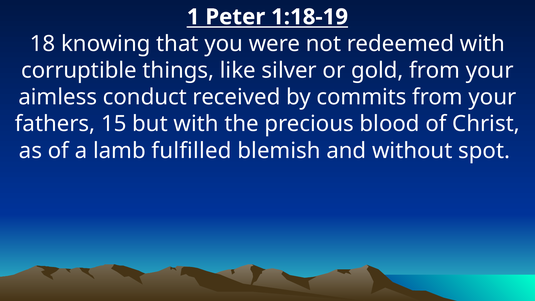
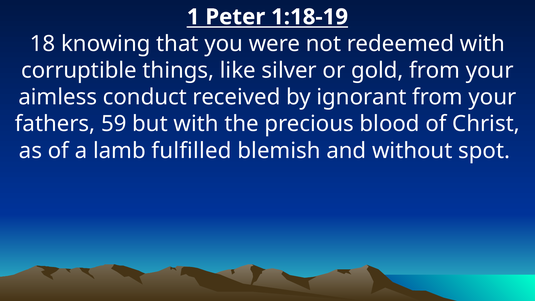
commits: commits -> ignorant (362, 97)
15: 15 -> 59 (114, 124)
